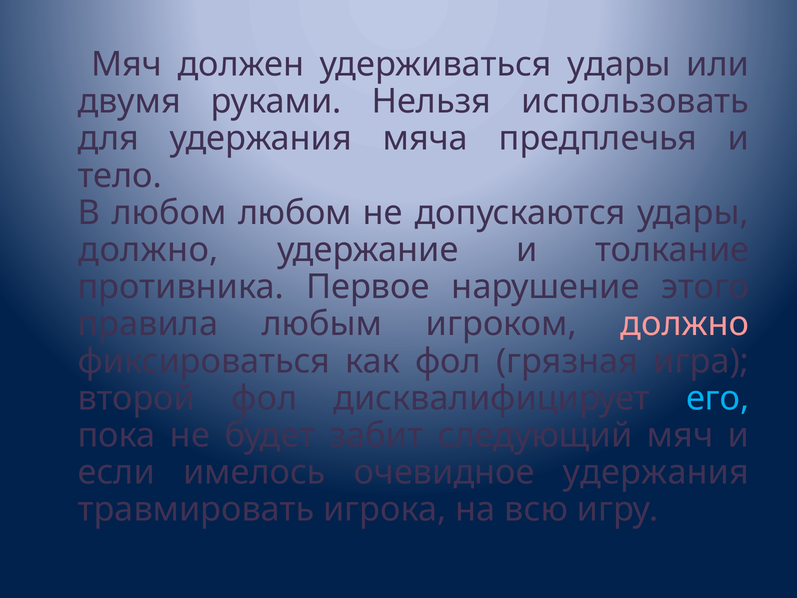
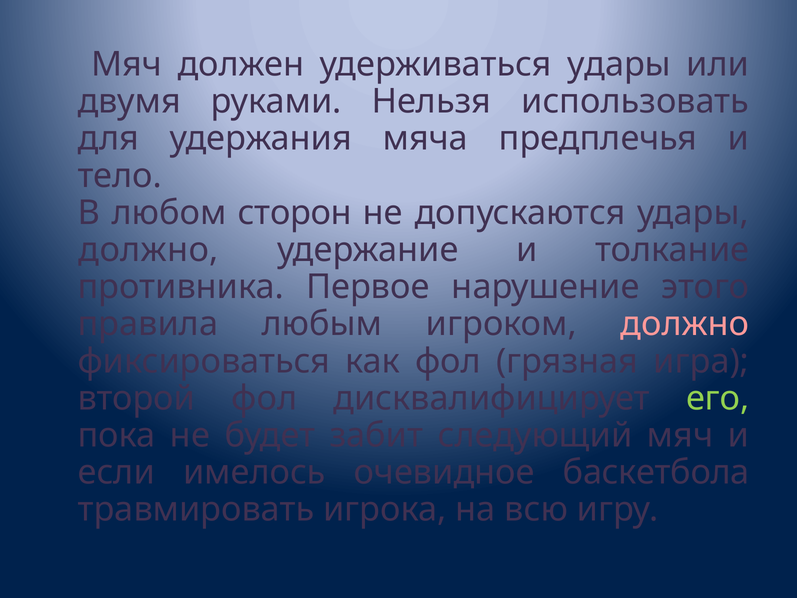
любом любом: любом -> сторон (295, 213)
его colour: light blue -> light green (718, 398)
очевидное удержания: удержания -> баскетбола (656, 472)
